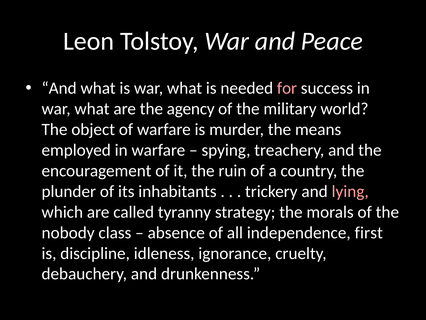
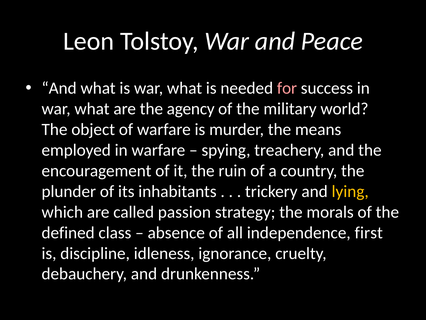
lying colour: pink -> yellow (350, 191)
tyranny: tyranny -> passion (184, 212)
nobody: nobody -> defined (68, 232)
